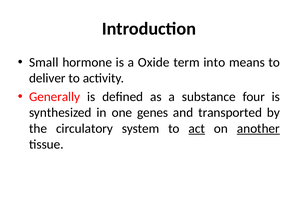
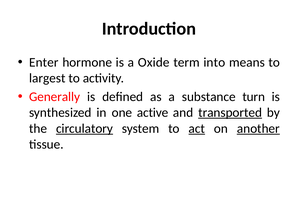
Small: Small -> Enter (44, 63)
deliver: deliver -> largest (47, 78)
four: four -> turn (254, 97)
genes: genes -> active (153, 113)
transported underline: none -> present (230, 113)
circulatory underline: none -> present (84, 129)
